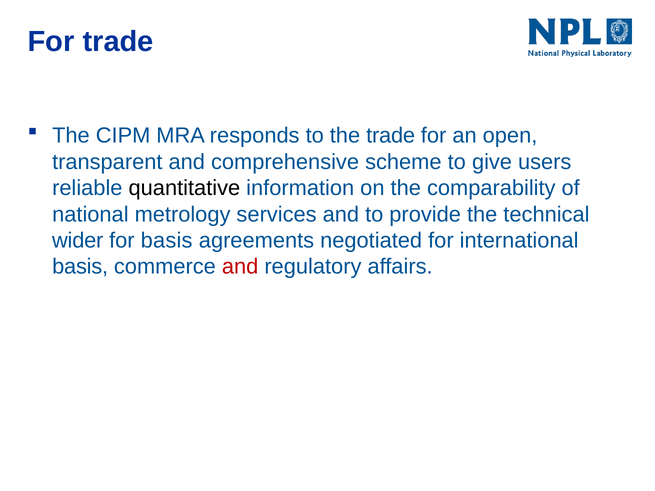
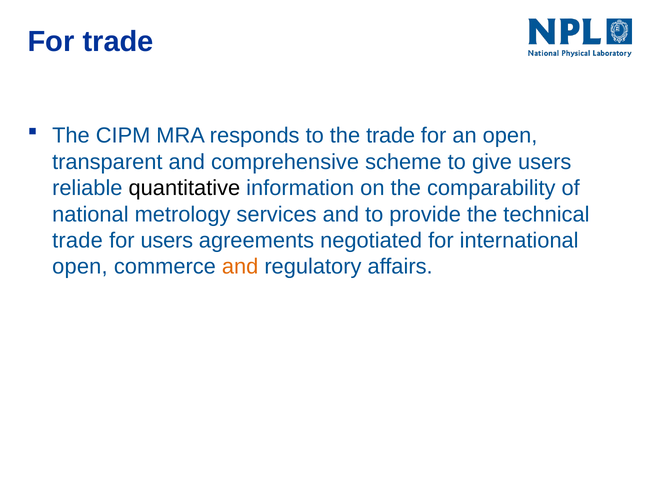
wider: wider -> trade (78, 241)
for basis: basis -> users (167, 241)
basis: basis -> open (80, 267)
and colour: red -> orange (240, 267)
